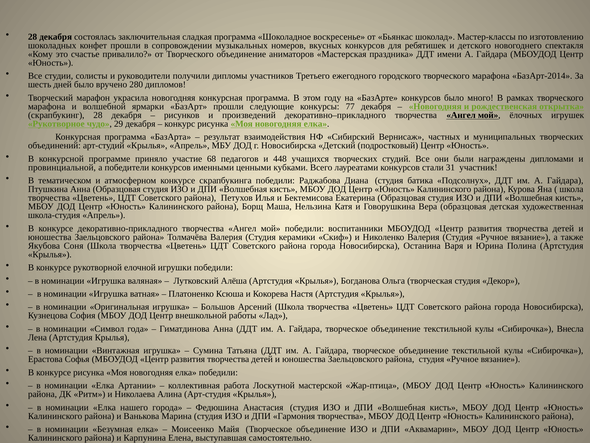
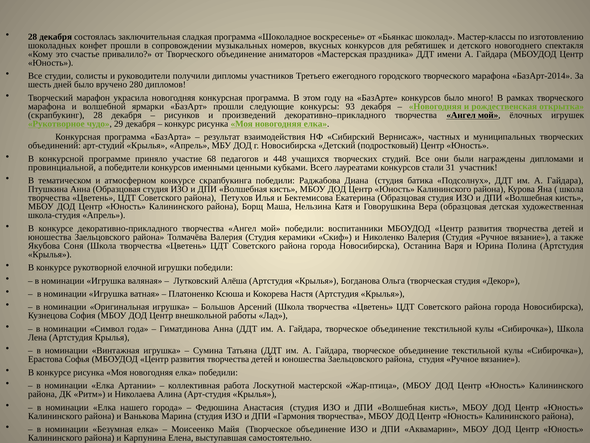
77: 77 -> 93 (350, 106)
Сибирочка Внесла: Внесла -> Школа (570, 328)
